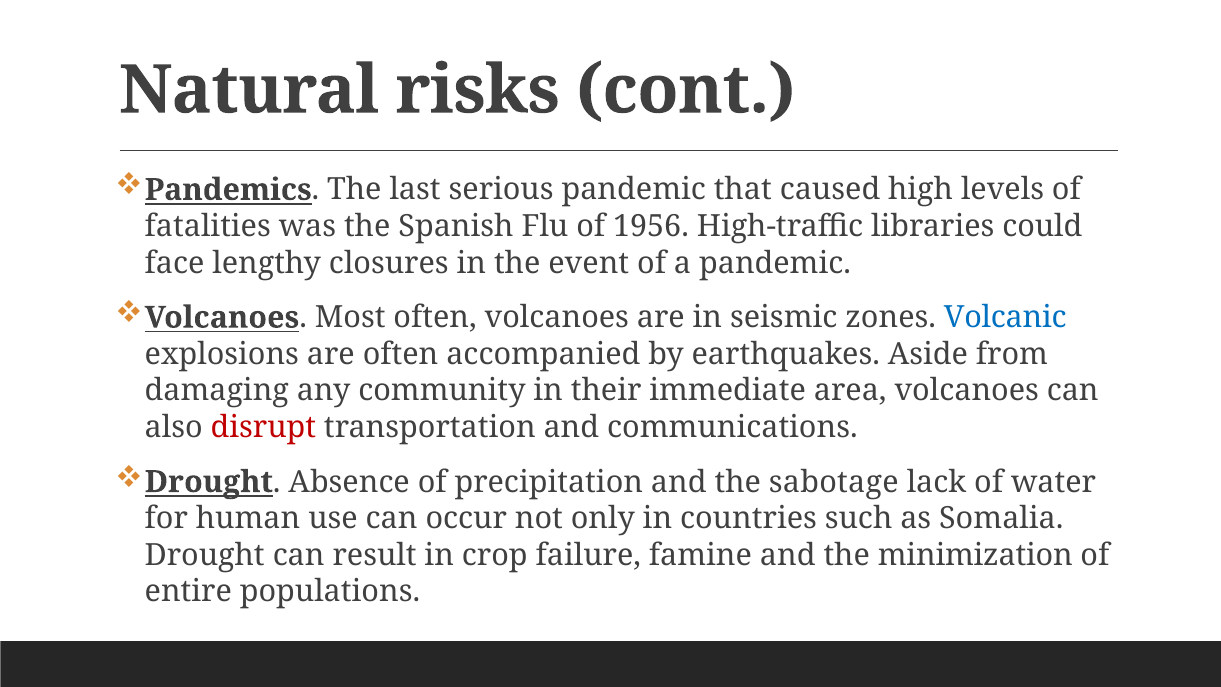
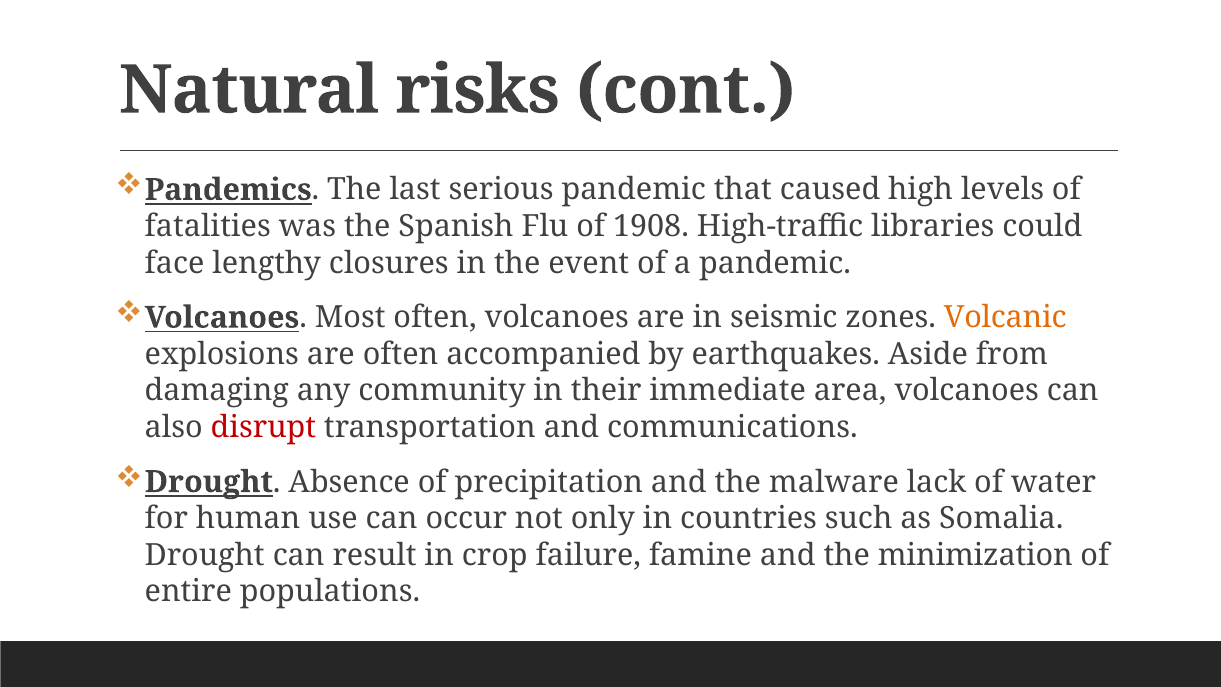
1956: 1956 -> 1908 (651, 226)
Volcanic colour: blue -> orange (1005, 317)
sabotage: sabotage -> malware (834, 482)
